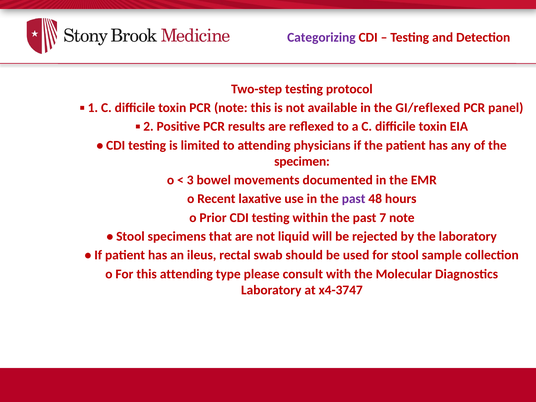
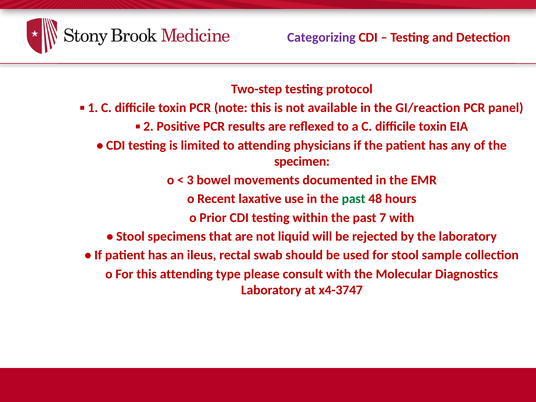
GI/reflexed: GI/reflexed -> GI/reaction (428, 108)
past colour: purple -> green (354, 199)
7 note: note -> with (402, 218)
